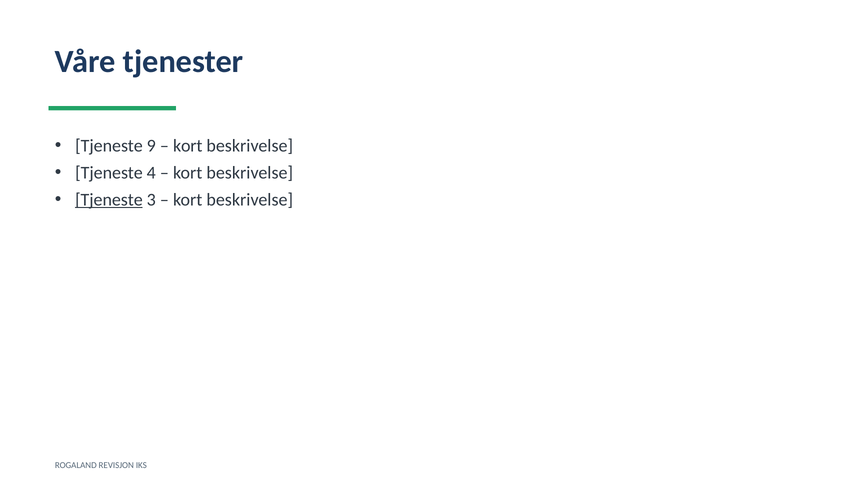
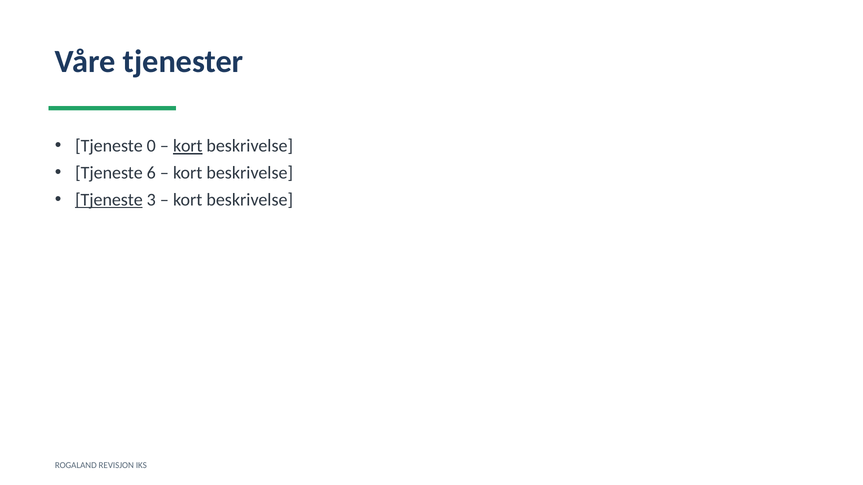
9: 9 -> 0 (151, 146)
kort underline: none -> present (188, 146)
4: 4 -> 6 (151, 173)
